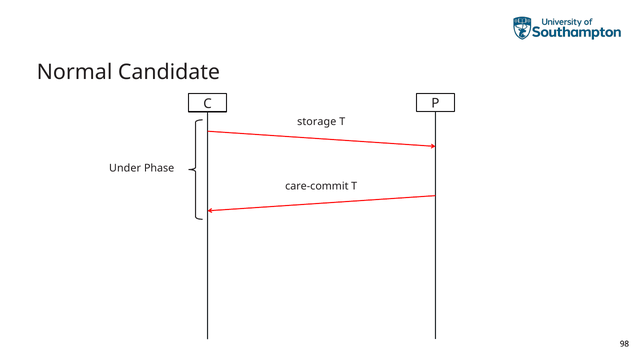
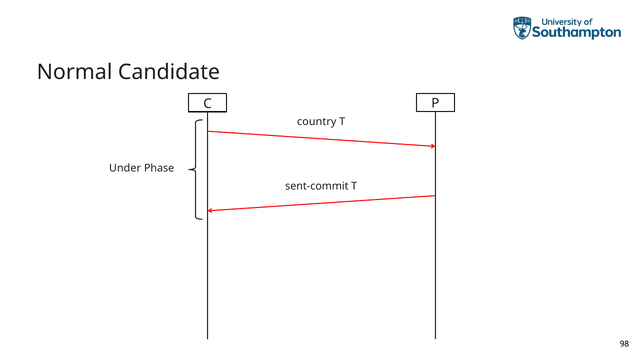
storage: storage -> country (317, 122)
care-commit: care-commit -> sent-commit (317, 187)
